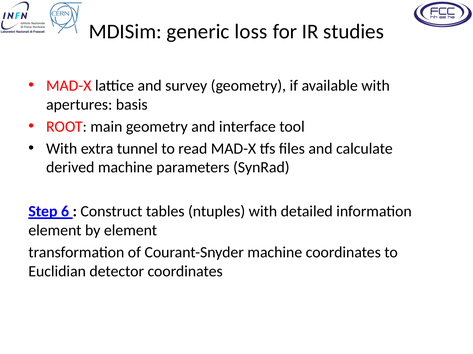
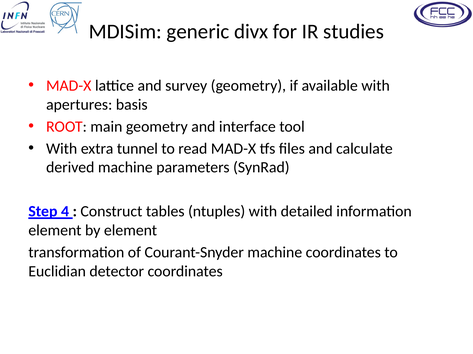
loss: loss -> divx (251, 32)
6: 6 -> 4 (65, 212)
